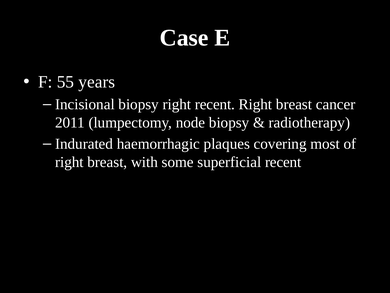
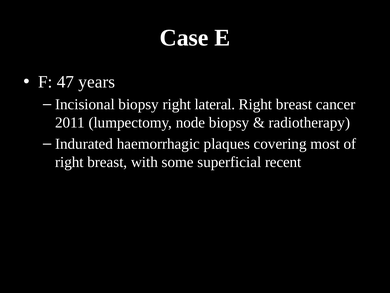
55: 55 -> 47 (65, 82)
right recent: recent -> lateral (215, 104)
